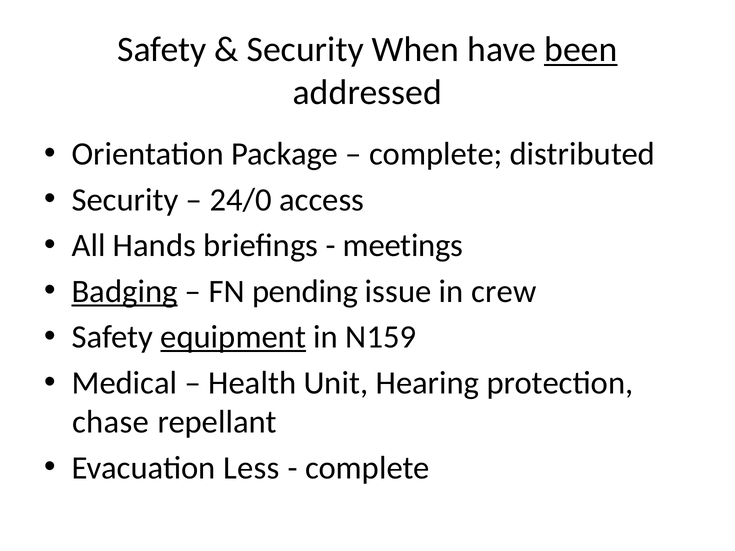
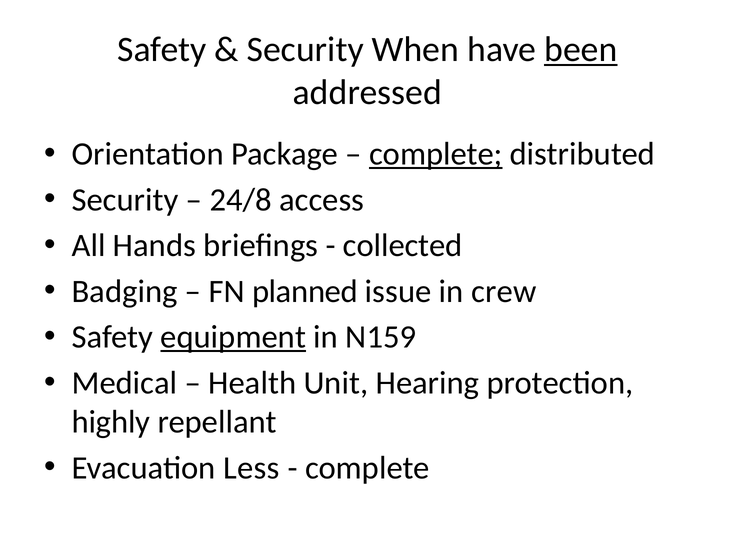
complete underline: none -> present (436, 154)
24/0: 24/0 -> 24/8 (241, 200)
meetings: meetings -> collected (403, 246)
Badging underline: present -> none (125, 292)
pending: pending -> planned (305, 292)
chase: chase -> highly (111, 422)
